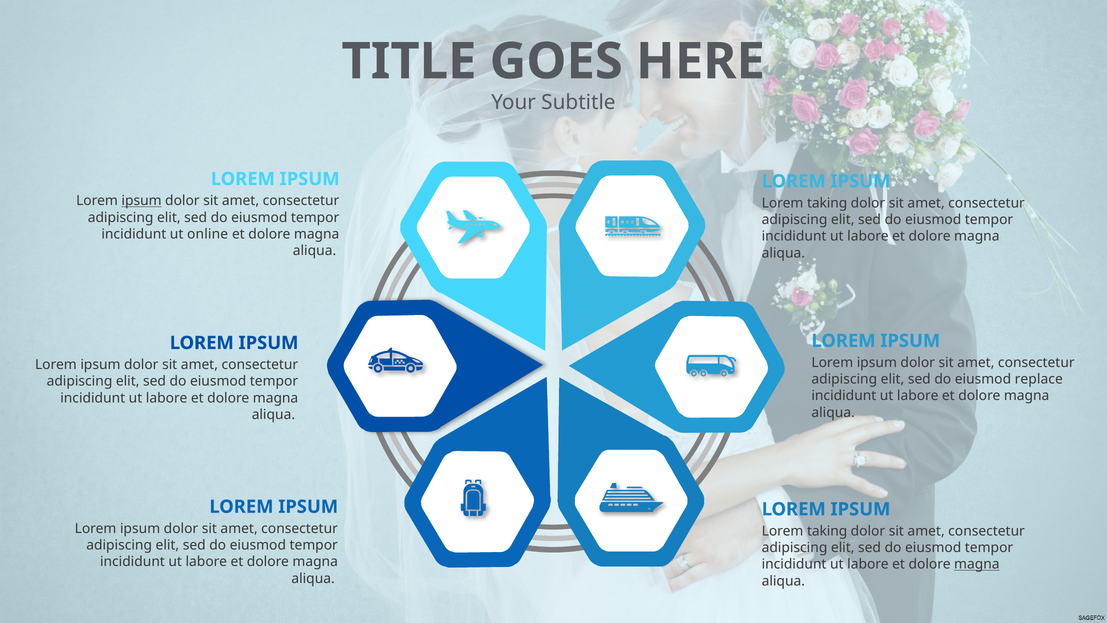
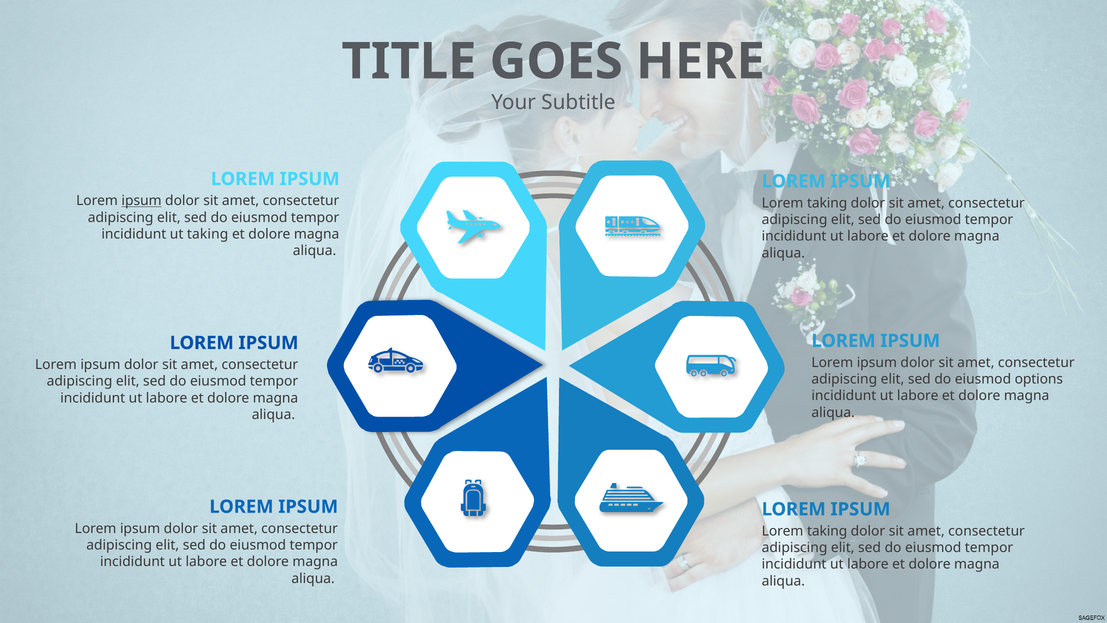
ut online: online -> taking (208, 234)
replace: replace -> options (1039, 379)
magna underline: present -> none (977, 564)
